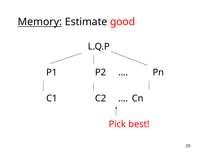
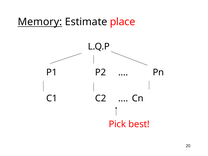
good: good -> place (123, 22)
